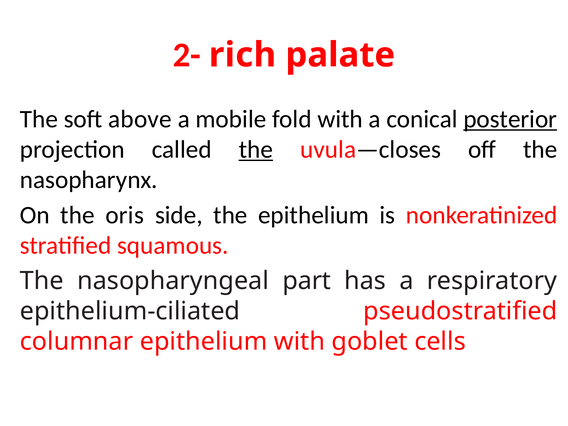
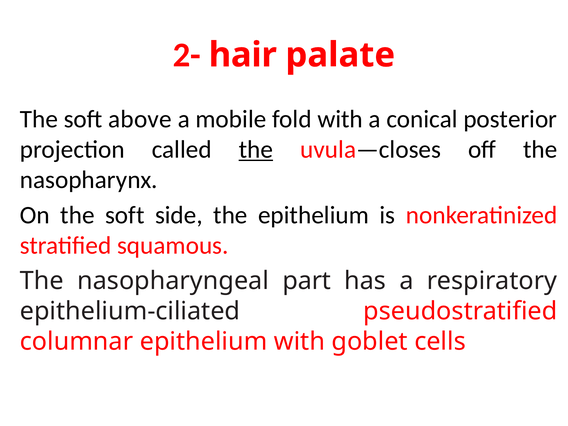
rich: rich -> hair (243, 55)
posterior underline: present -> none (510, 119)
On the oris: oris -> soft (125, 215)
